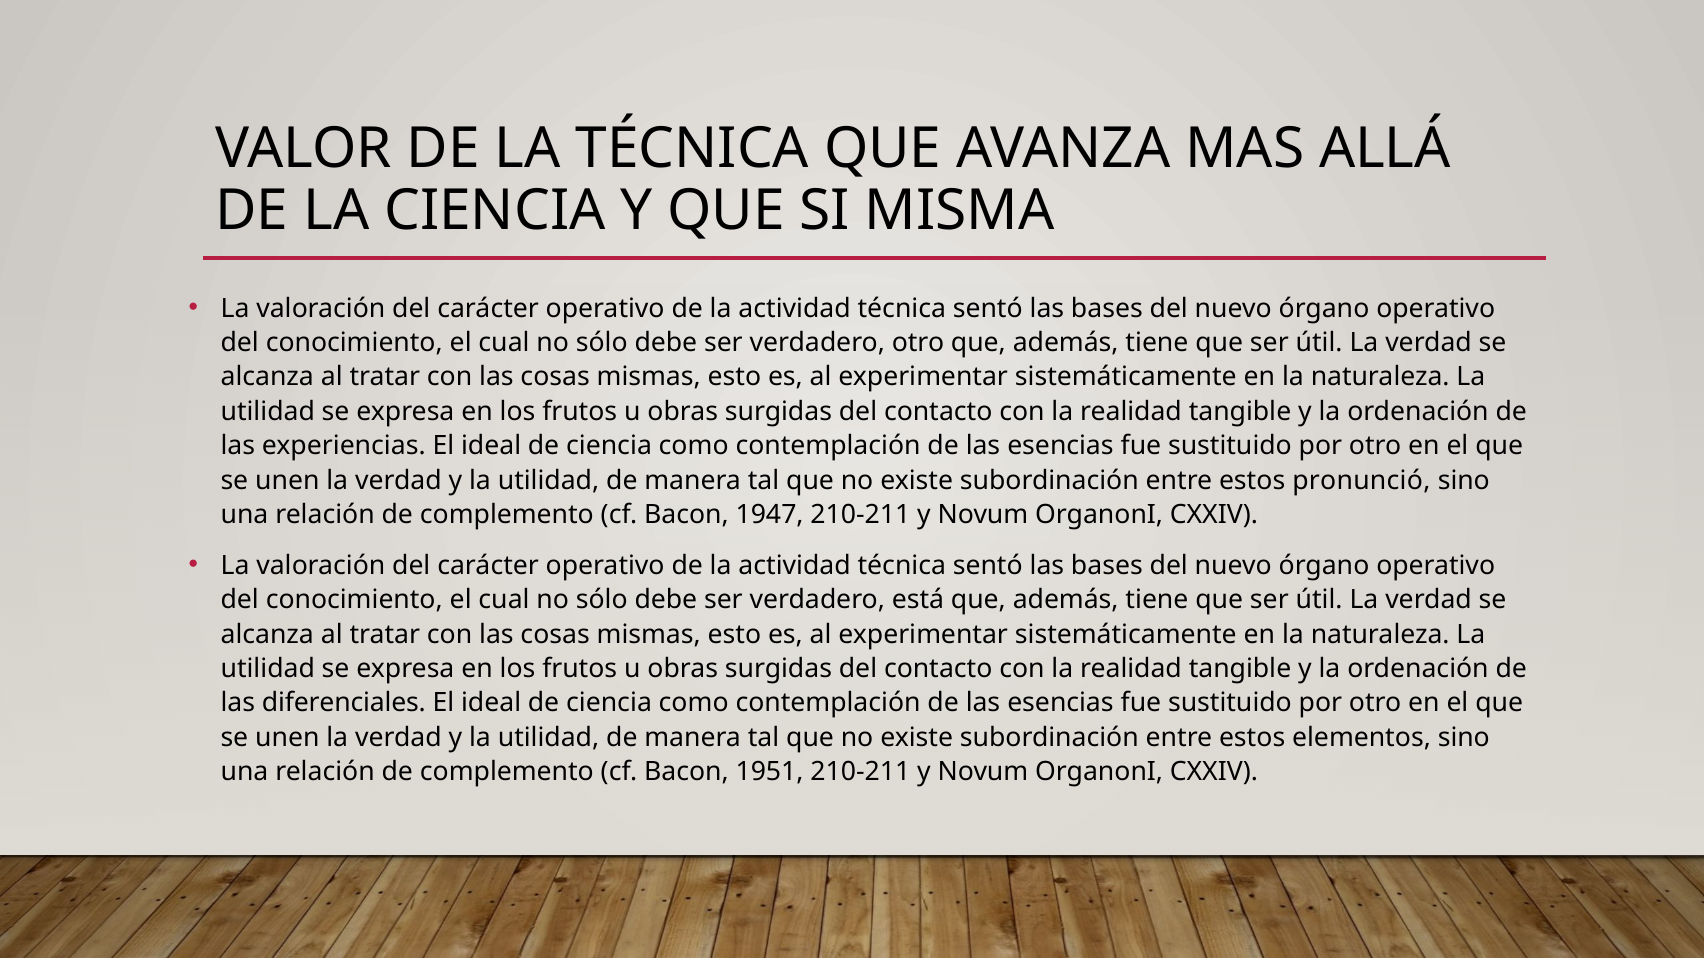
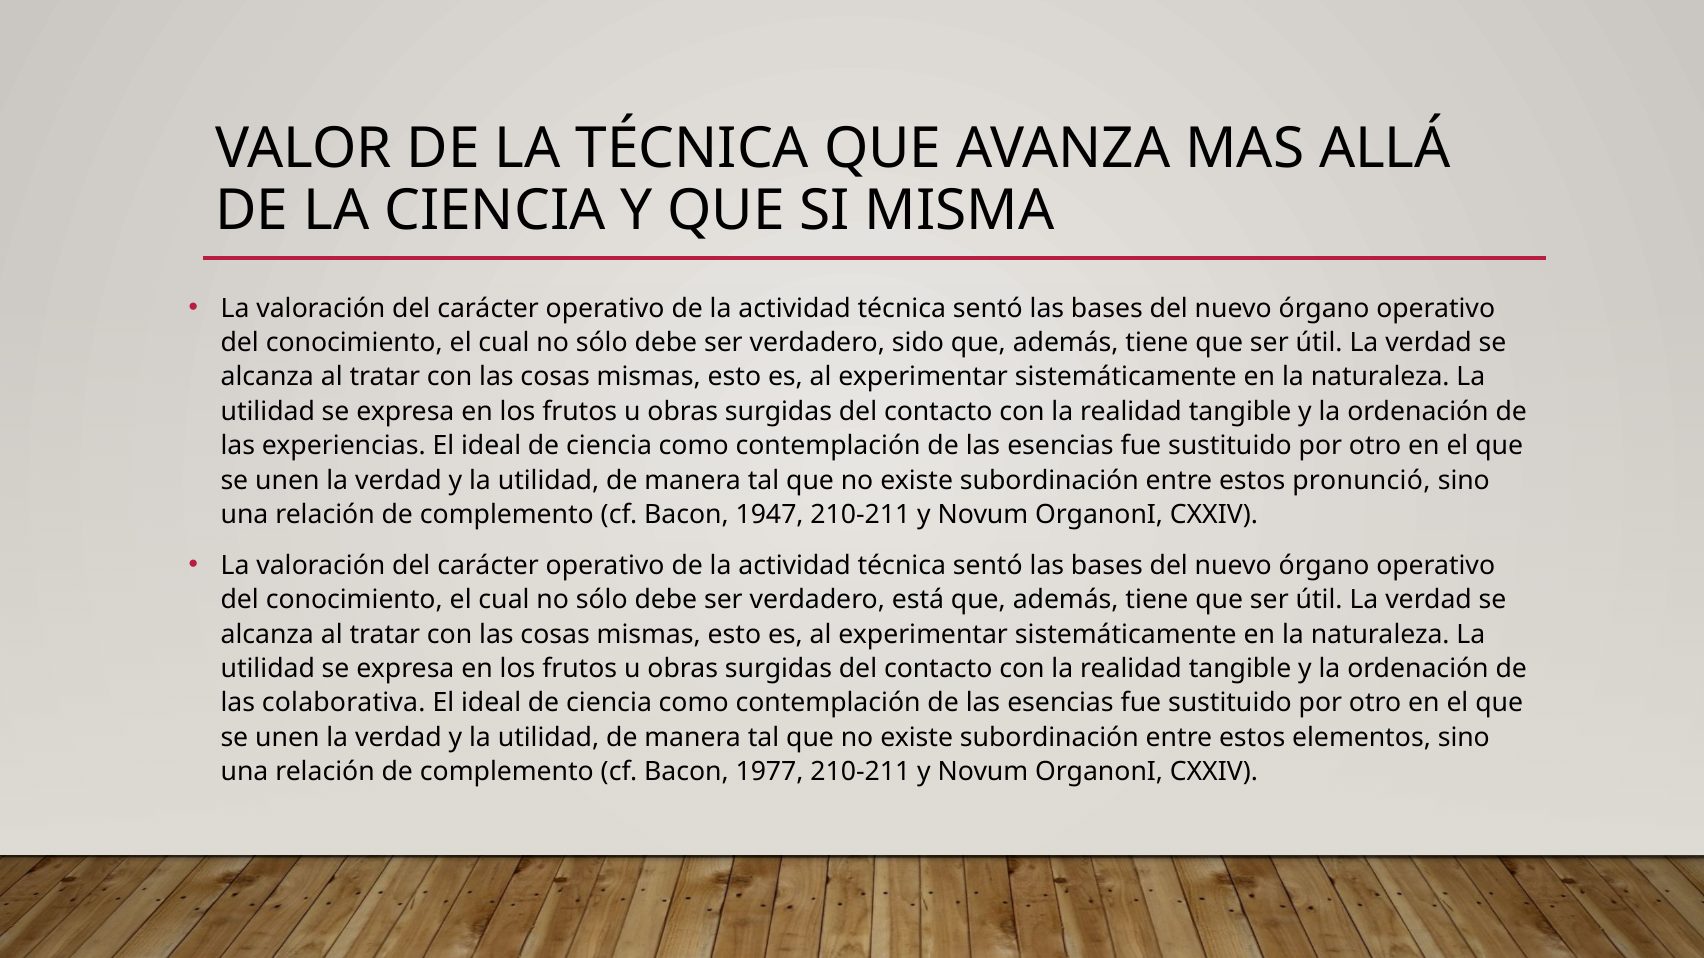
verdadero otro: otro -> sido (918, 343)
diferenciales: diferenciales -> colaborativa (344, 704)
1951: 1951 -> 1977 (770, 772)
